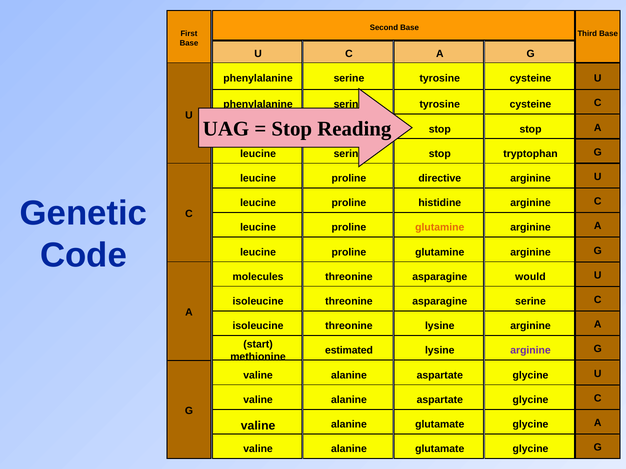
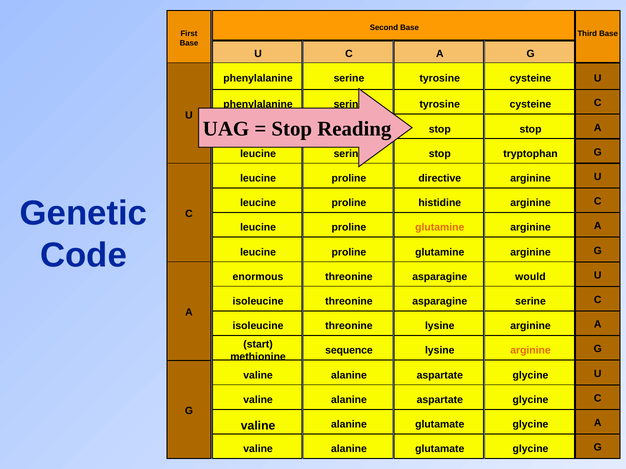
molecules: molecules -> enormous (258, 277)
estimated: estimated -> sequence (349, 351)
arginine colour: purple -> orange (531, 351)
